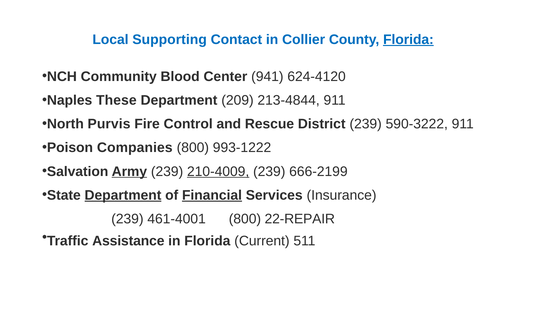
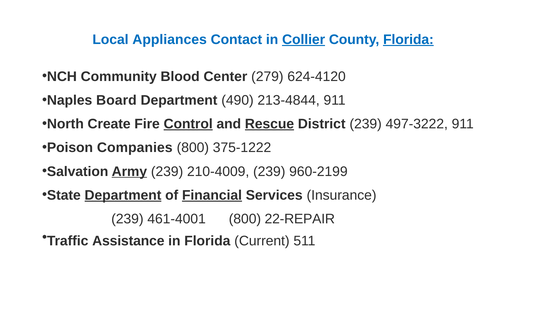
Supporting: Supporting -> Appliances (170, 40)
Collier underline: none -> present (304, 40)
941: 941 -> 279 (267, 77)
These: These -> Board (116, 100)
209: 209 -> 490 (238, 100)
Purvis: Purvis -> Create (109, 124)
Control underline: none -> present (188, 124)
Rescue underline: none -> present (269, 124)
590-3222: 590-3222 -> 497-3222 (417, 124)
993-1222: 993-1222 -> 375-1222 (242, 148)
210-4009 underline: present -> none (218, 171)
666-2199: 666-2199 -> 960-2199 (318, 171)
